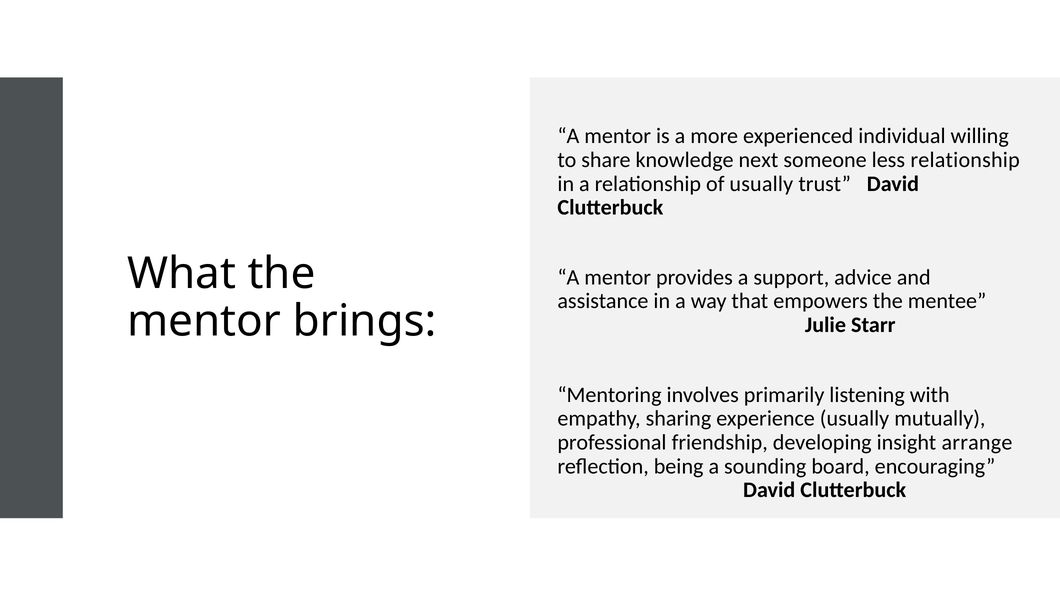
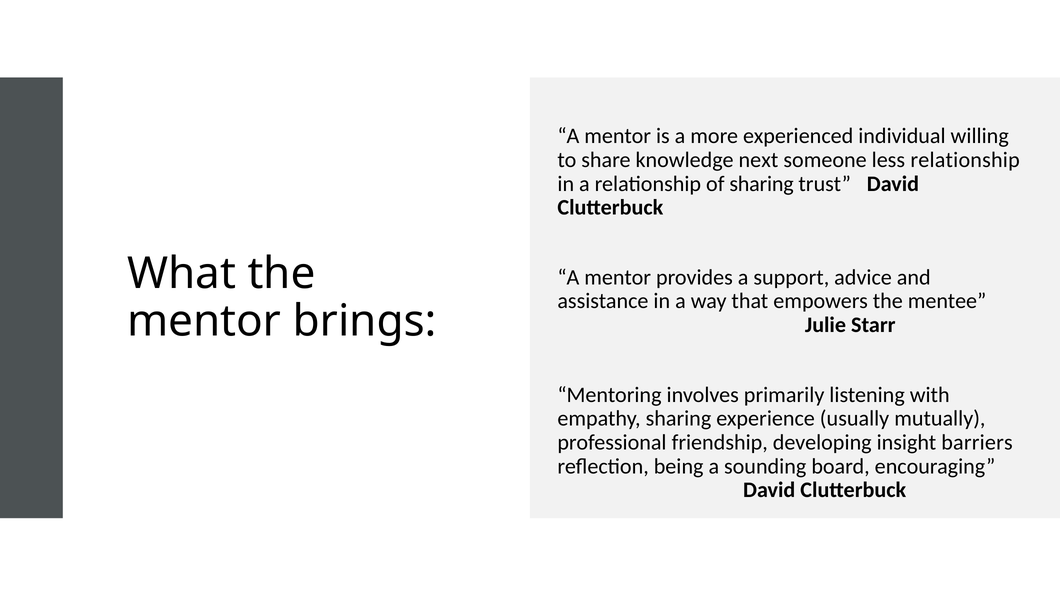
of usually: usually -> sharing (762, 184)
arrange: arrange -> barriers (977, 443)
